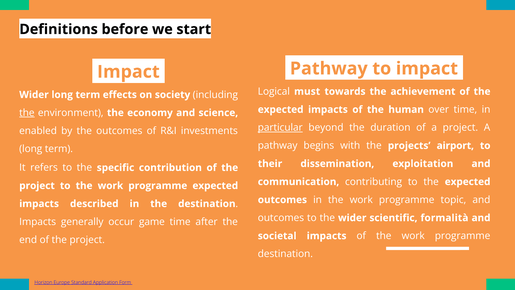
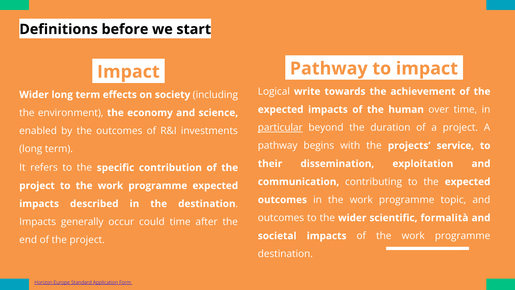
must: must -> write (307, 91)
the underline: present -> none (27, 113)
airport: airport -> service (455, 145)
game: game -> could (152, 222)
